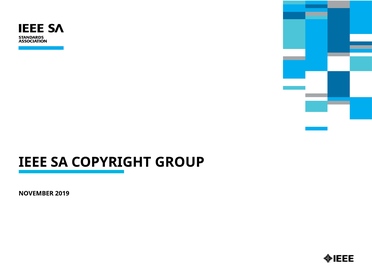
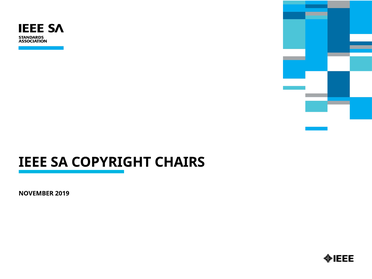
GROUP: GROUP -> CHAIRS (180, 162)
